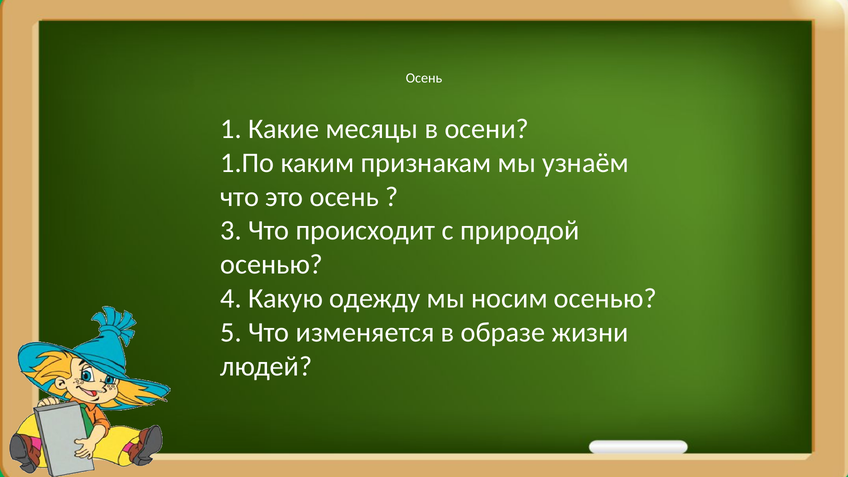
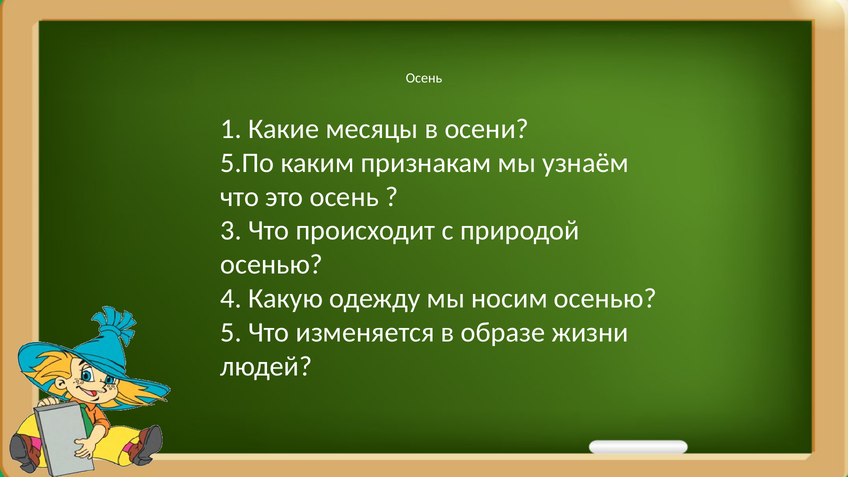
1.По: 1.По -> 5.По (247, 163)
